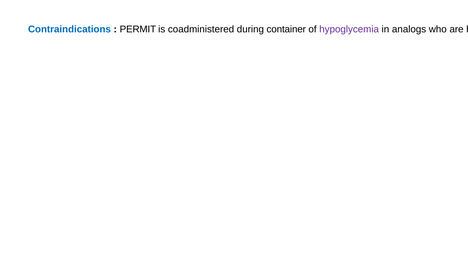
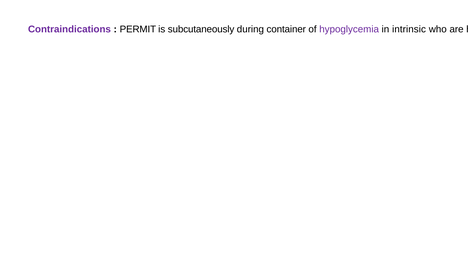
Contraindications colour: blue -> purple (69, 29)
coadministered: coadministered -> subcutaneously (201, 29)
analogs: analogs -> intrinsic (409, 29)
